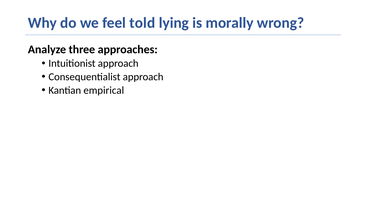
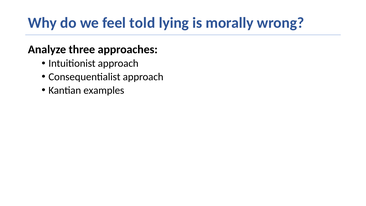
empirical: empirical -> examples (104, 90)
